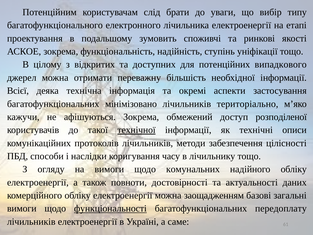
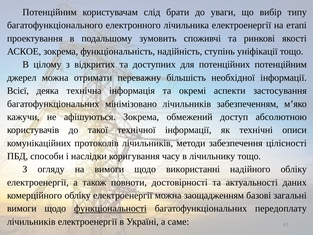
потенційних випадкового: випадкового -> потенційним (281, 65)
територіально: територіально -> забезпеченням (248, 104)
розподіленої: розподіленої -> абсолютною (281, 117)
технічної underline: present -> none (136, 130)
комунальних: комунальних -> використанні (193, 169)
